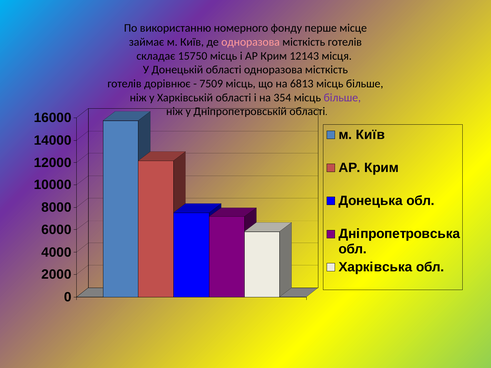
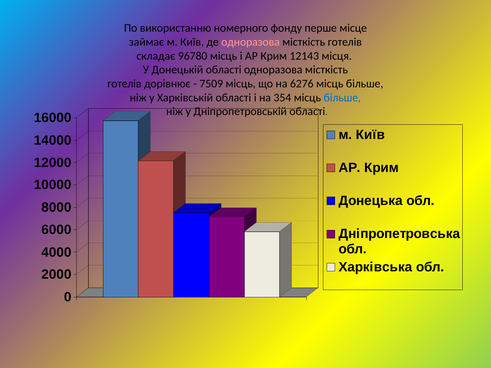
15750: 15750 -> 96780 (193, 56)
6813: 6813 -> 6276 (302, 84)
більше colour: purple -> blue (342, 98)
